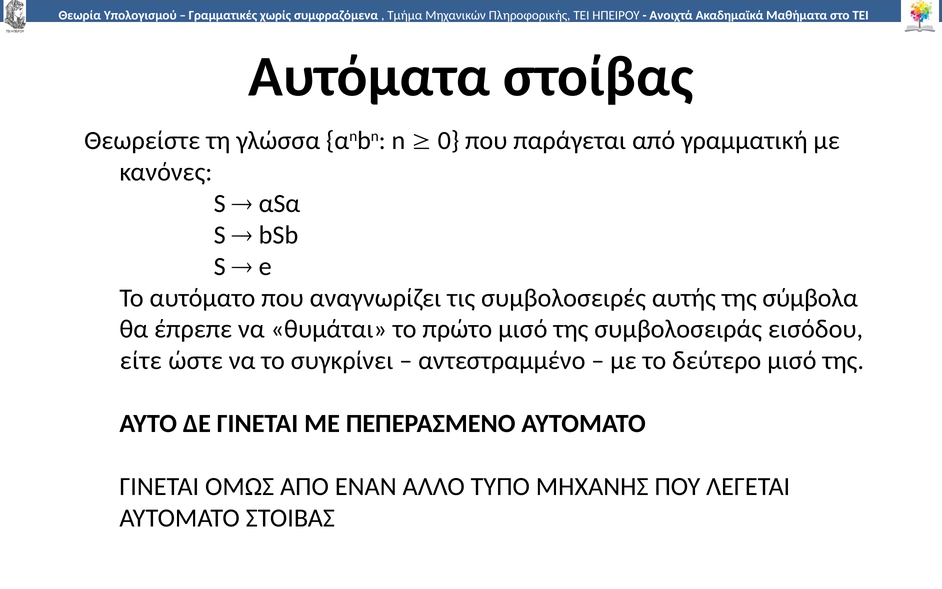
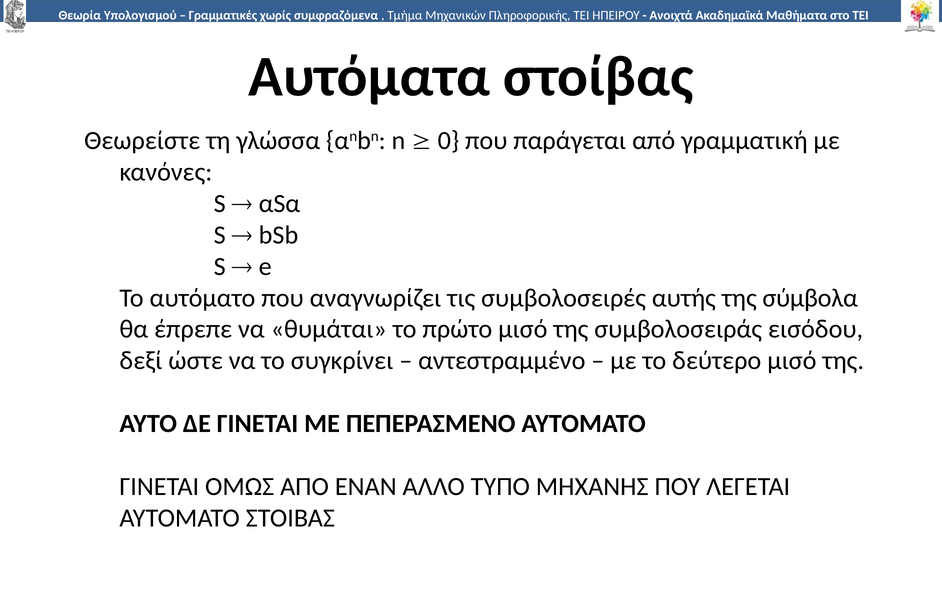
είτε: είτε -> δεξί (141, 361)
